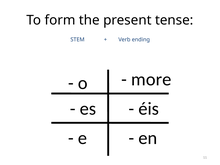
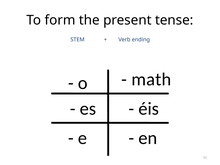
more: more -> math (151, 79)
